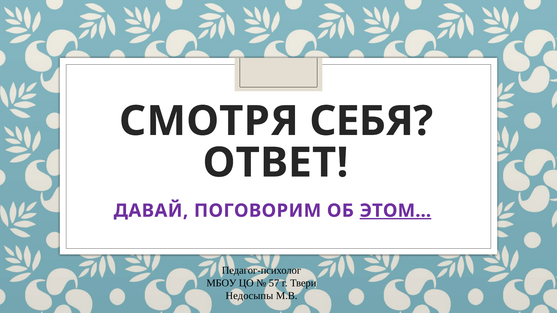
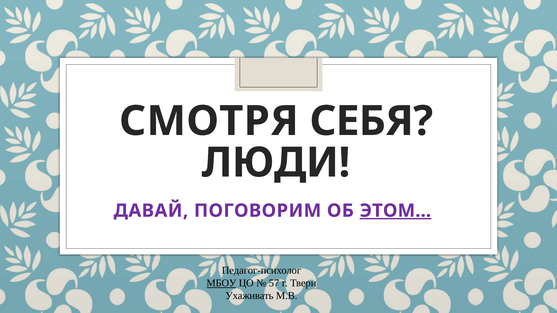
ОТВЕТ: ОТВЕТ -> ЛЮДИ (276, 163)
МБОУ underline: none -> present (221, 283)
Недосыпы: Недосыпы -> Ухаживать (249, 296)
